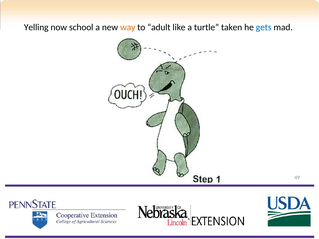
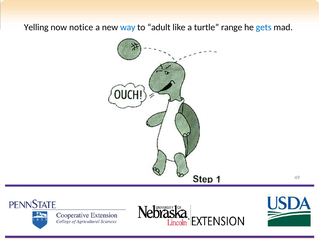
school: school -> notice (81, 27)
way colour: orange -> blue (128, 27)
taken: taken -> range (232, 27)
